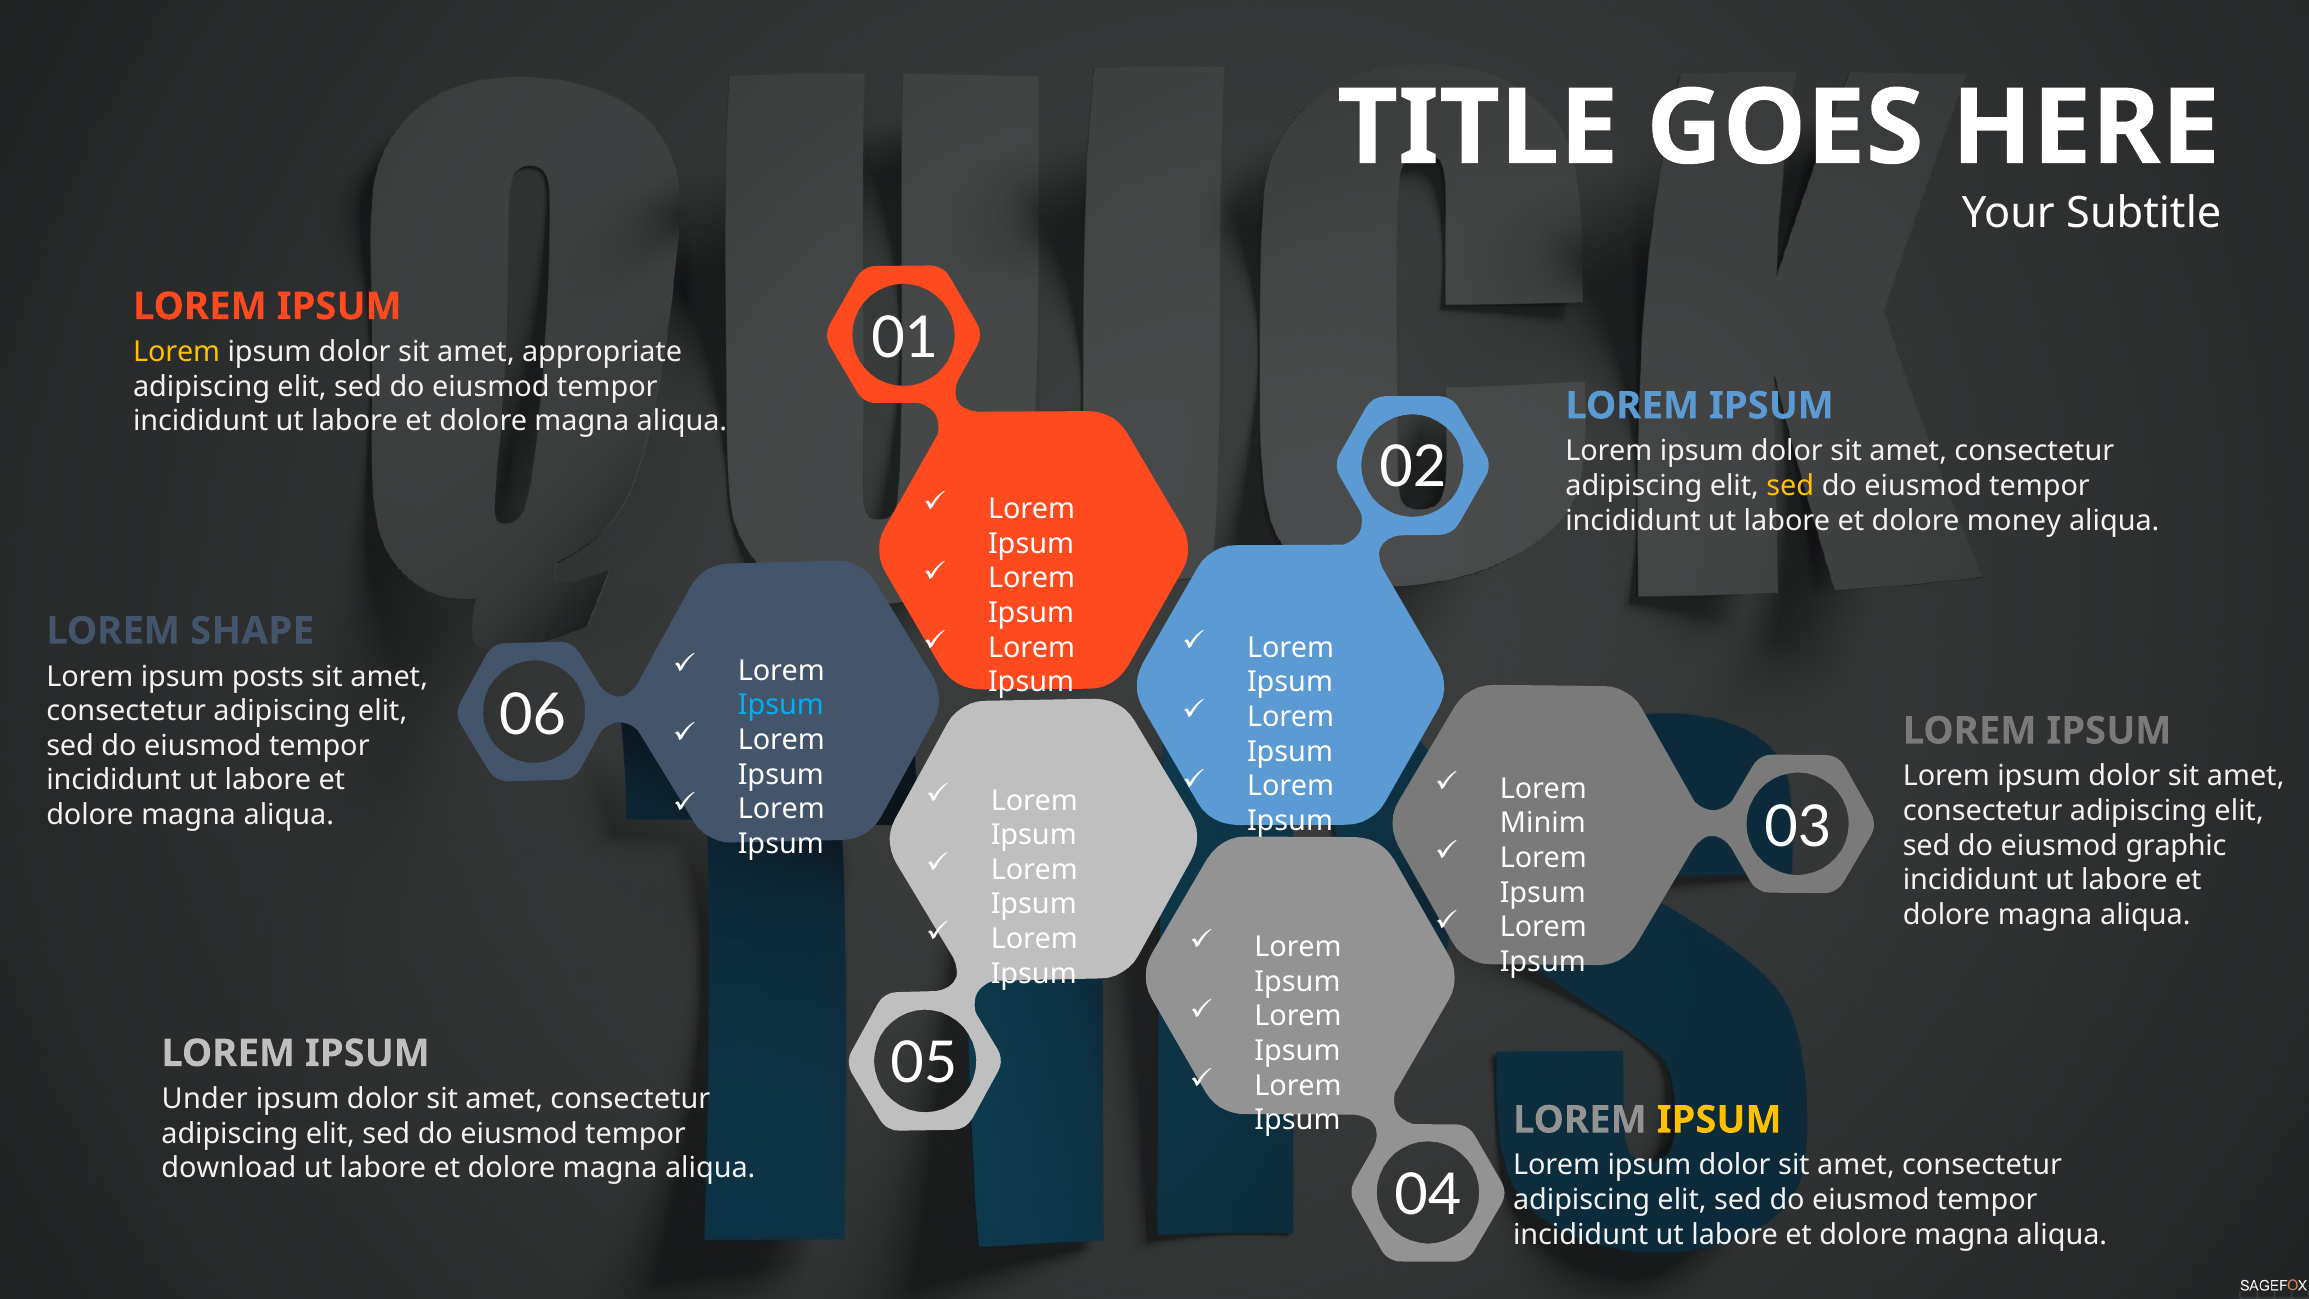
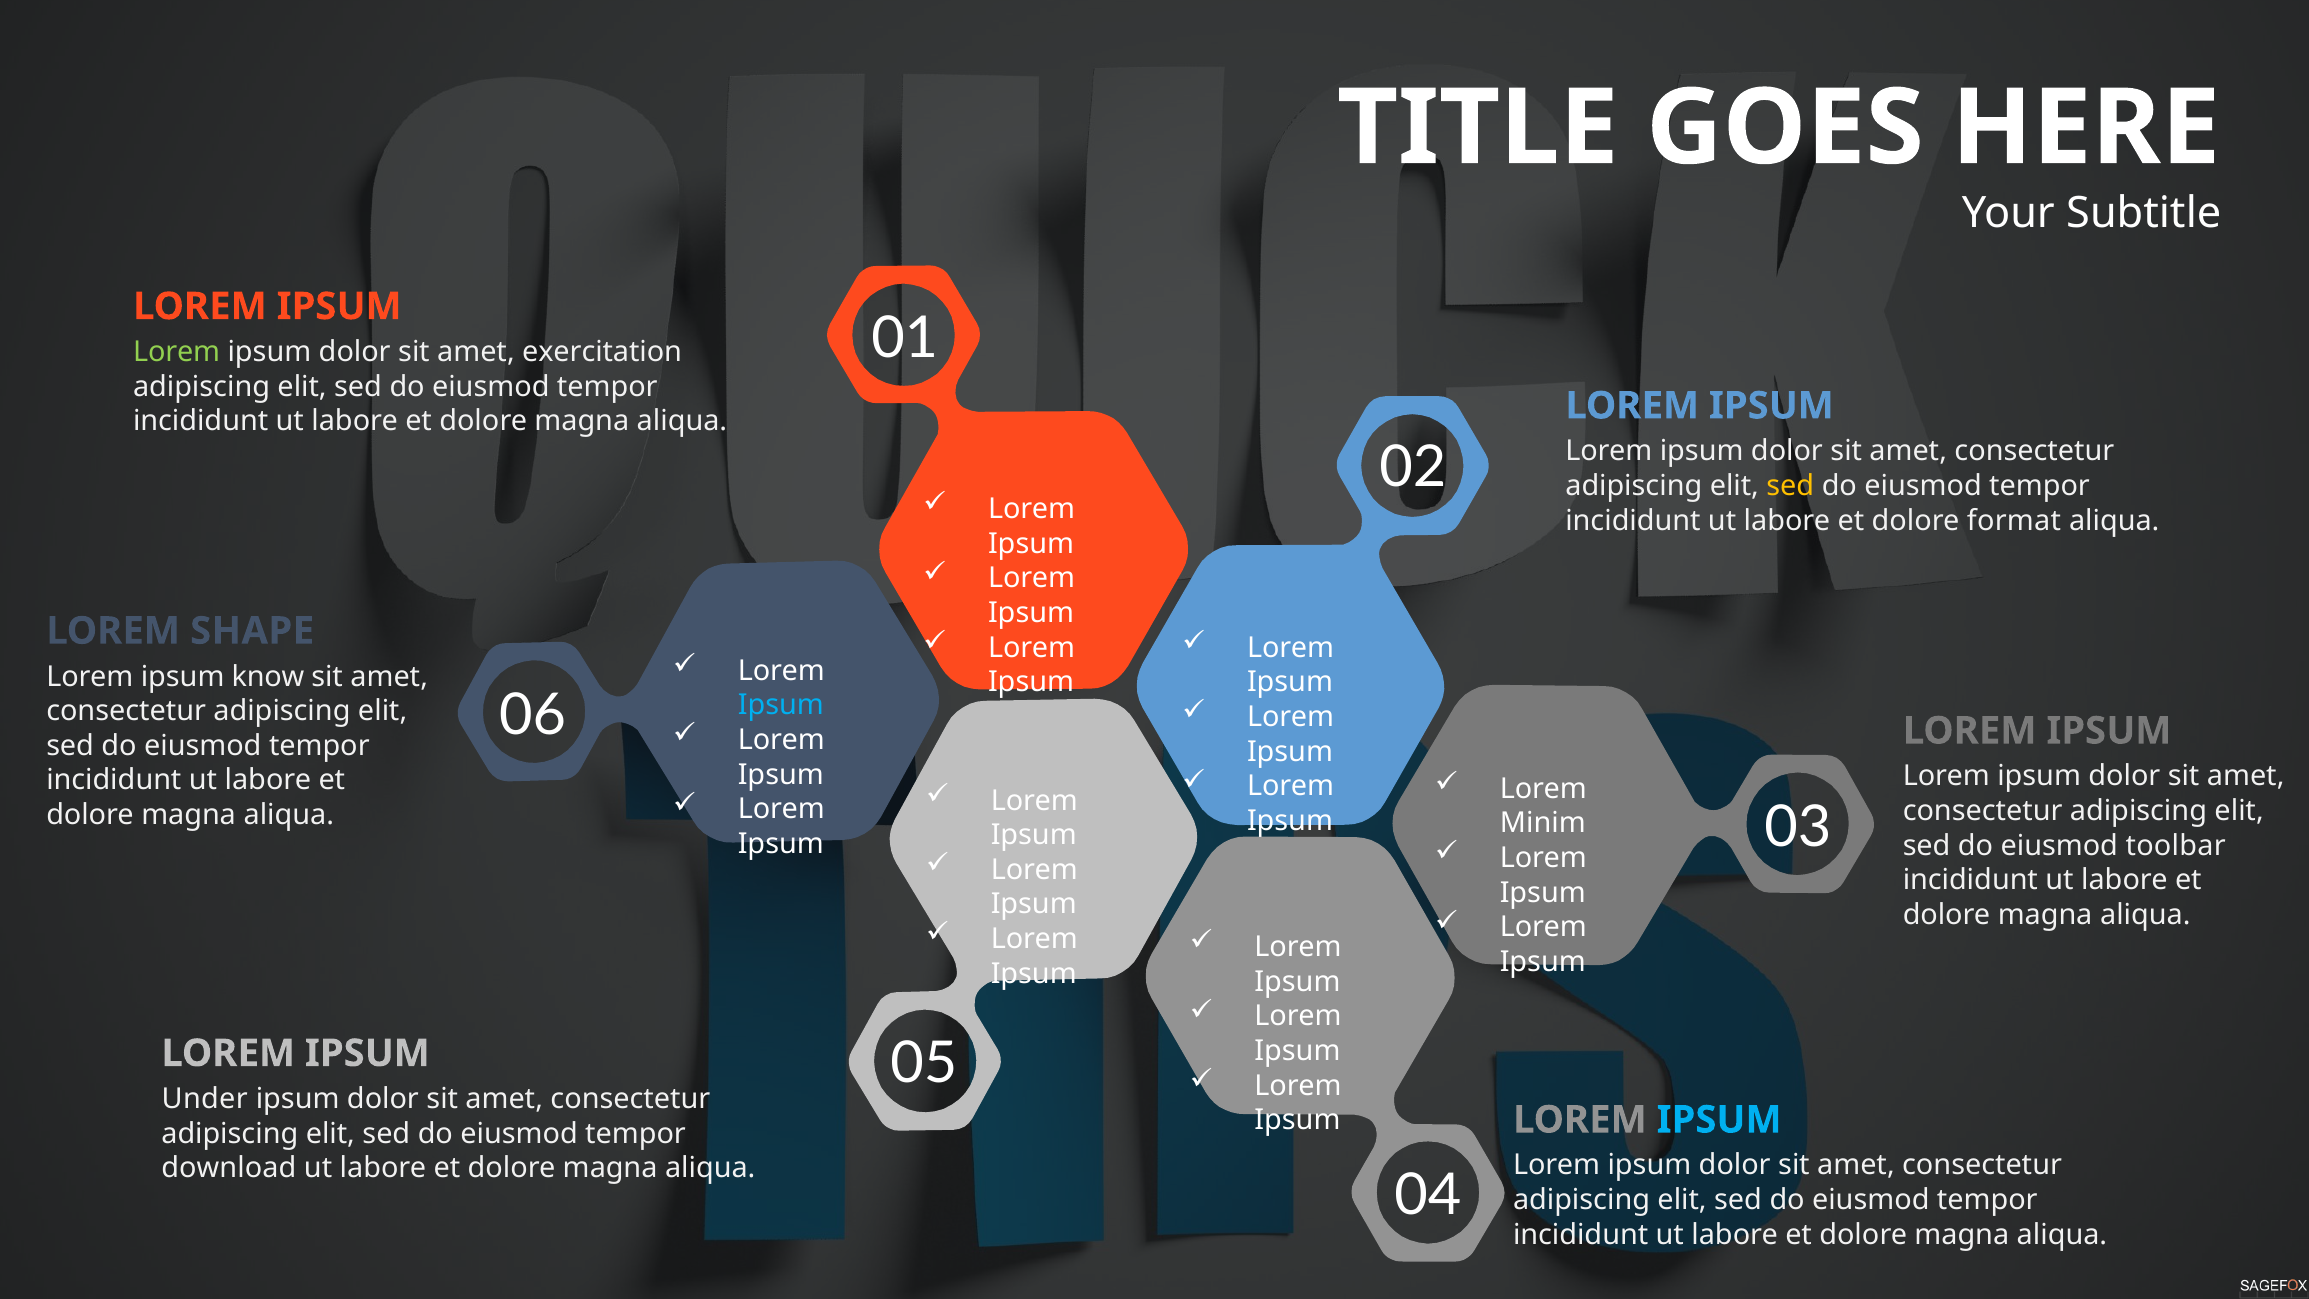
Lorem colour: yellow -> light green (177, 352)
appropriate: appropriate -> exercitation (602, 352)
money: money -> format (2014, 521)
posts: posts -> know (268, 676)
graphic: graphic -> toolbar (2176, 846)
IPSUM colour: yellow -> light blue (1719, 1120)
